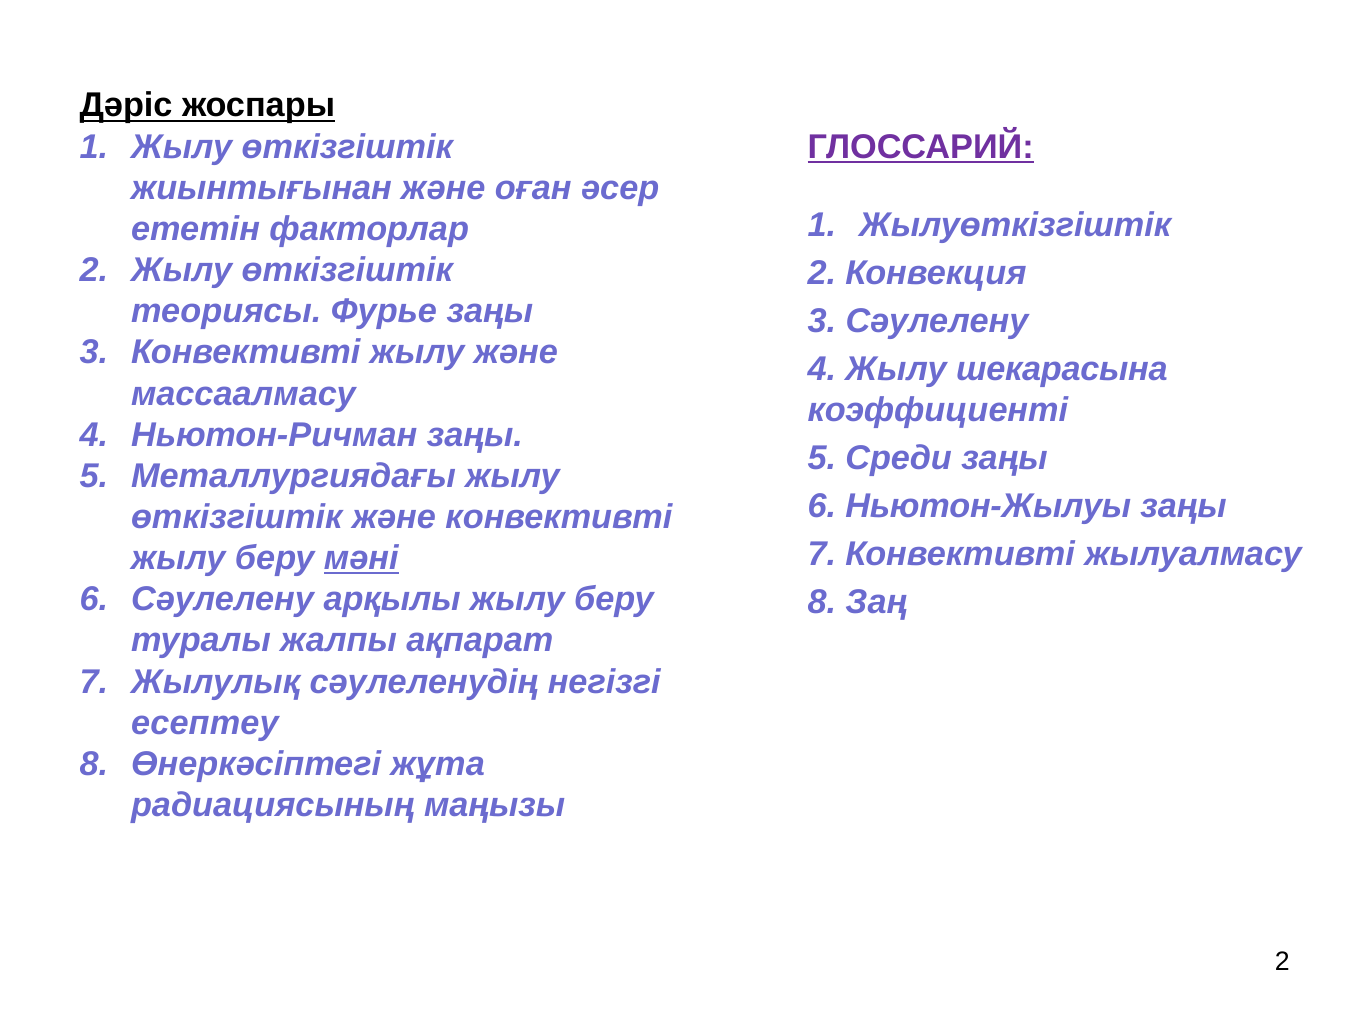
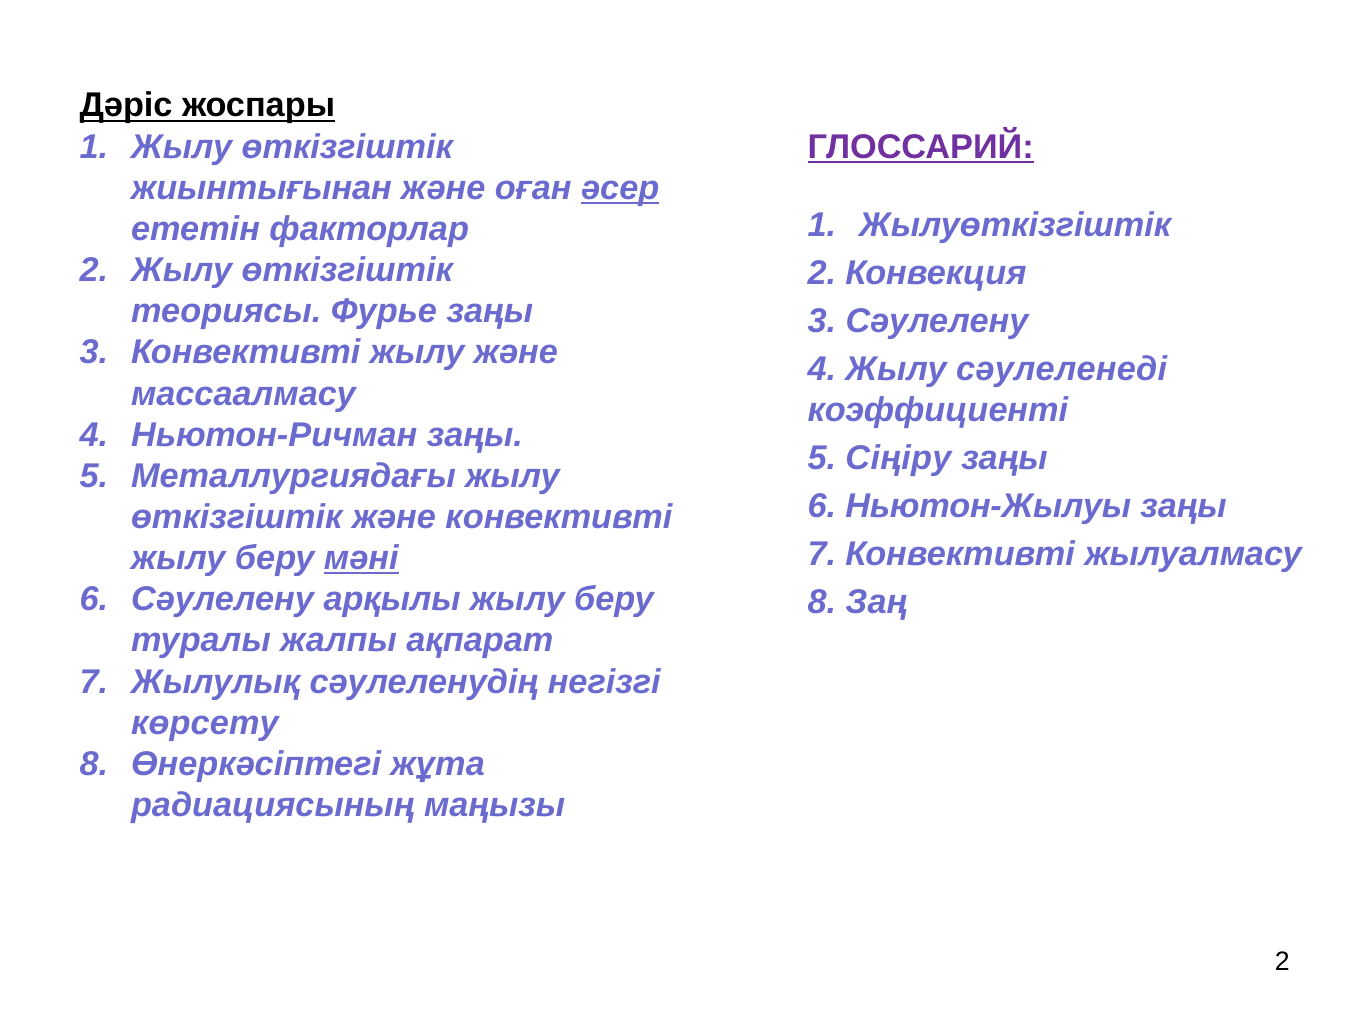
әсер underline: none -> present (620, 188)
шекарасына: шекарасына -> сәулеленеді (1062, 369)
Среди: Среди -> Сіңіру (898, 458)
есептеу: есептеу -> көрсету (205, 723)
